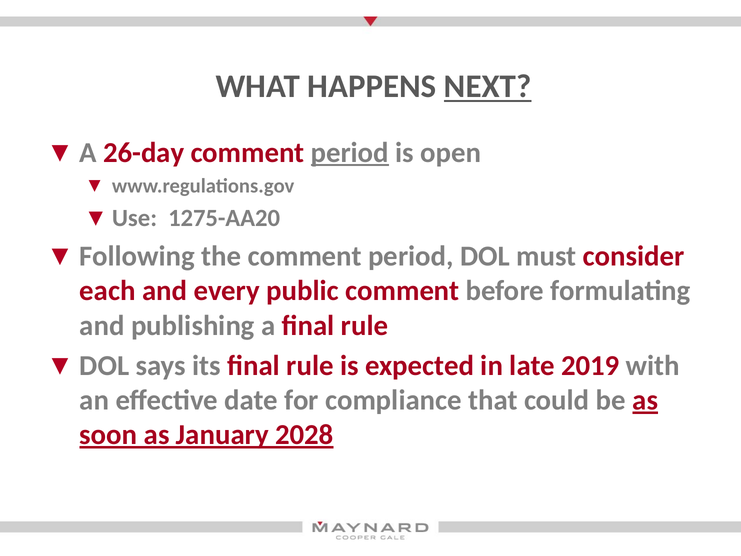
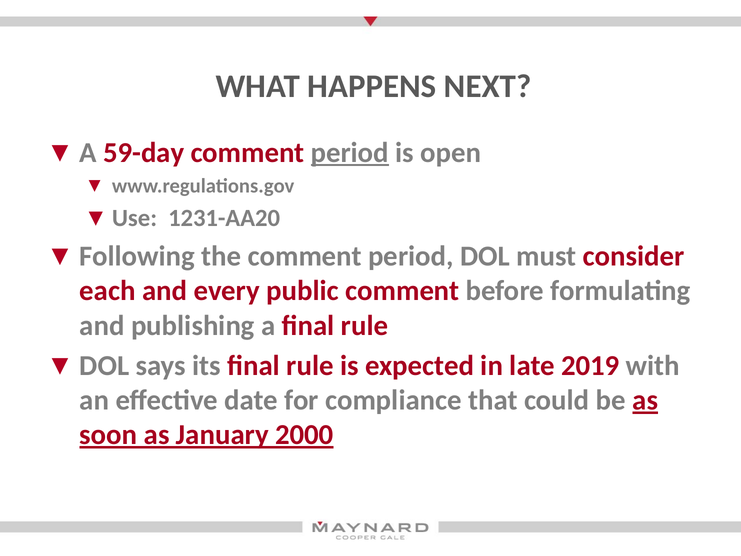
NEXT underline: present -> none (488, 87)
26-day: 26-day -> 59-day (144, 153)
1275-AA20: 1275-AA20 -> 1231-AA20 (224, 218)
2028: 2028 -> 2000 (304, 435)
